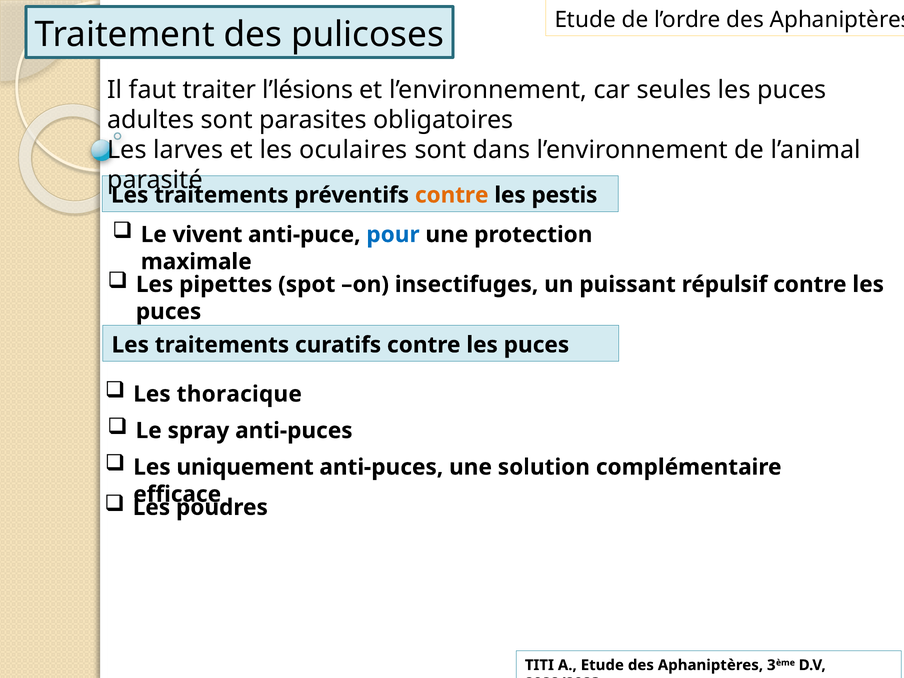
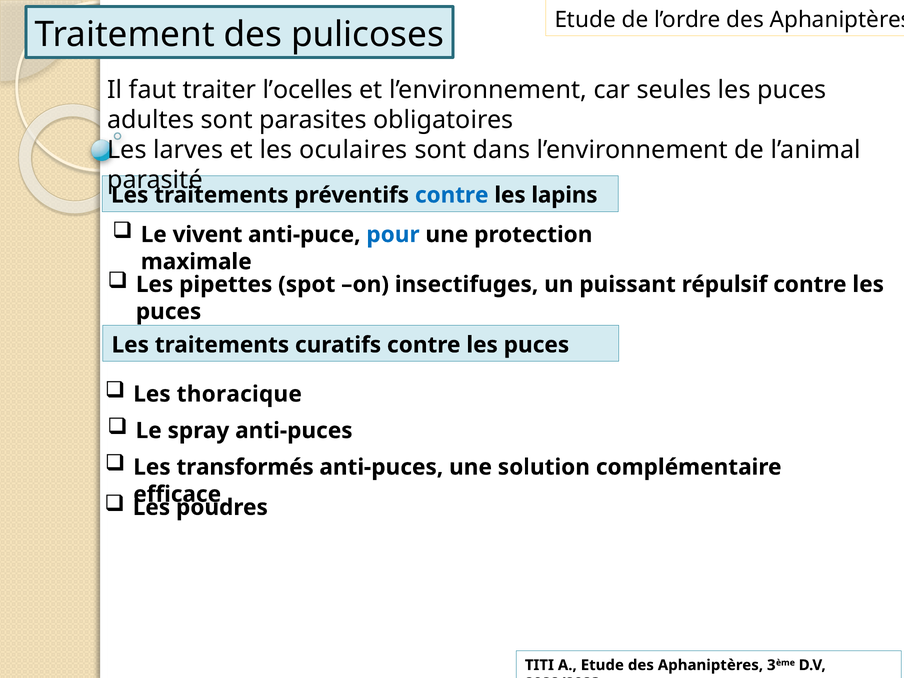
l’lésions: l’lésions -> l’ocelles (308, 90)
contre colour: orange -> blue (452, 195)
pestis: pestis -> lapins (564, 195)
uniquement: uniquement -> transformés (245, 467)
